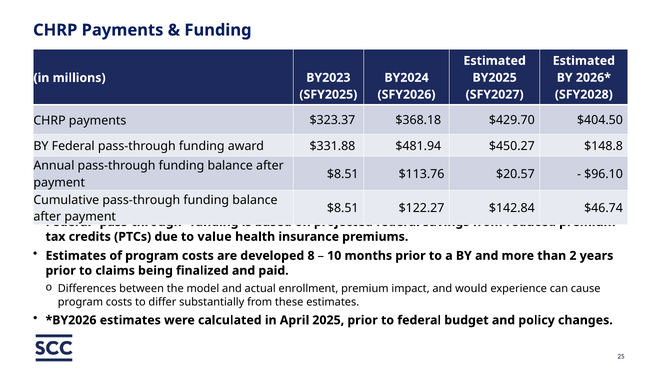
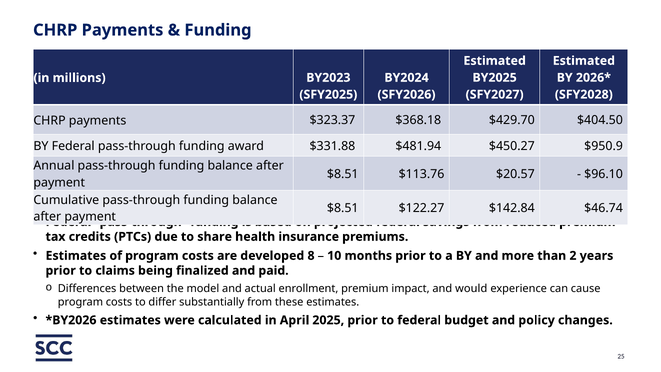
$148.8: $148.8 -> $950.9 (604, 146)
value: value -> share (215, 237)
